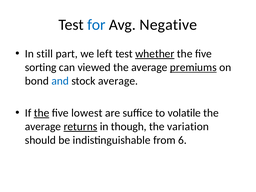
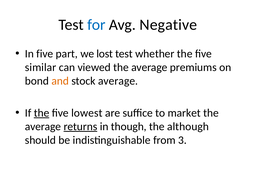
In still: still -> five (45, 54)
left: left -> lost (105, 54)
whether underline: present -> none (155, 54)
sorting: sorting -> similar (41, 67)
premiums underline: present -> none (193, 67)
and colour: blue -> orange (60, 81)
volatile: volatile -> market (184, 113)
variation: variation -> although (188, 127)
6: 6 -> 3 (182, 140)
